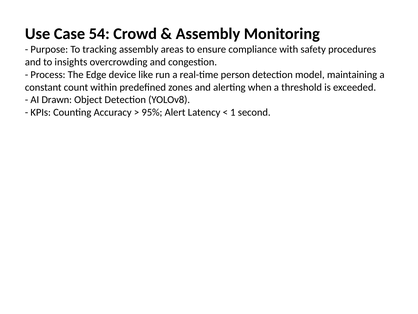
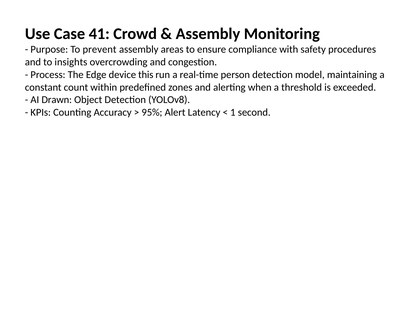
54: 54 -> 41 (99, 34)
tracking: tracking -> prevent (100, 49)
like: like -> this (146, 75)
